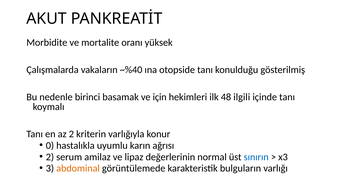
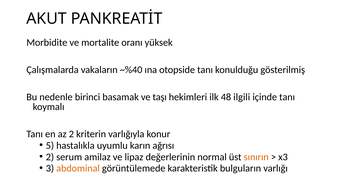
için: için -> taşı (160, 97)
0: 0 -> 5 (50, 145)
sınırın colour: blue -> orange (256, 157)
